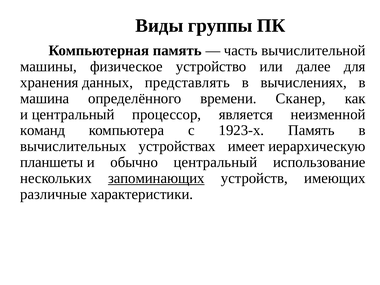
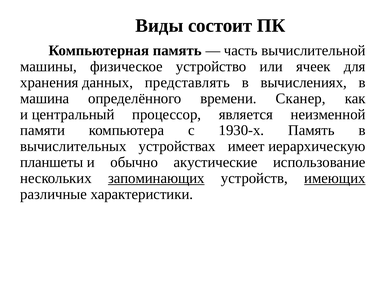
группы: группы -> состоит (220, 26)
далее: далее -> ячеек (313, 67)
команд: команд -> памяти (43, 130)
1923-х: 1923-х -> 1930-х (241, 130)
обычно центральный: центральный -> акустические (216, 162)
имеющих underline: none -> present (335, 178)
